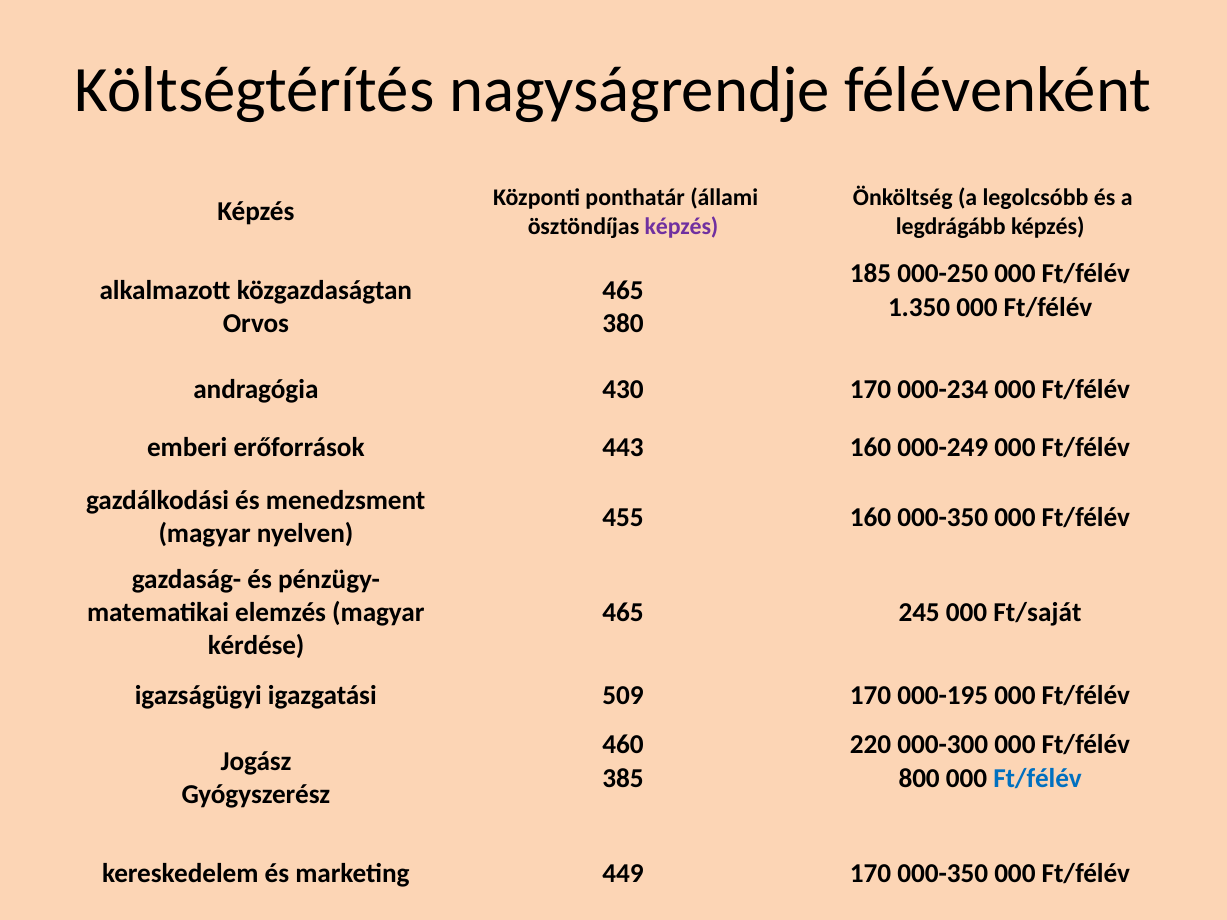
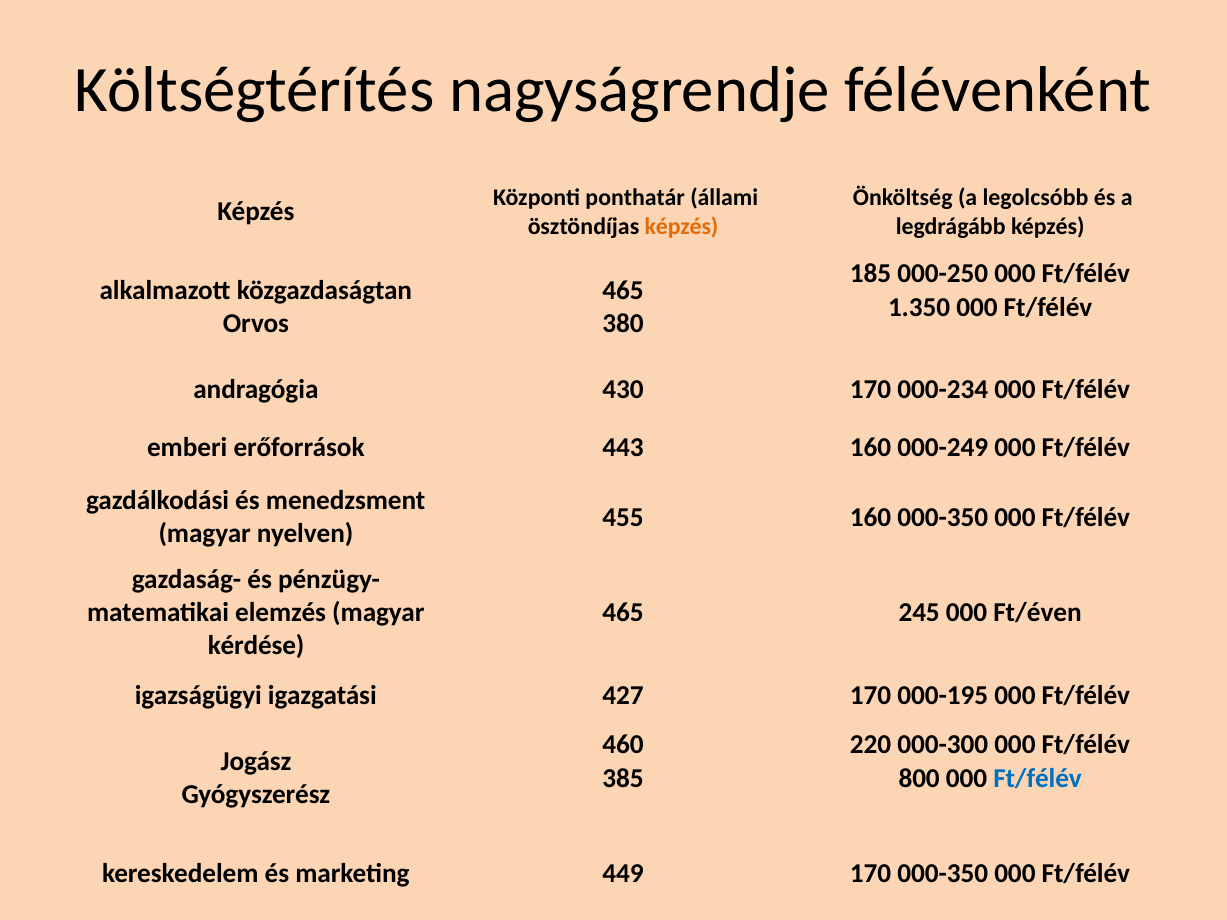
képzés colour: purple -> orange (682, 226)
Ft/saját: Ft/saját -> Ft/éven (1037, 613)
509: 509 -> 427 (623, 696)
